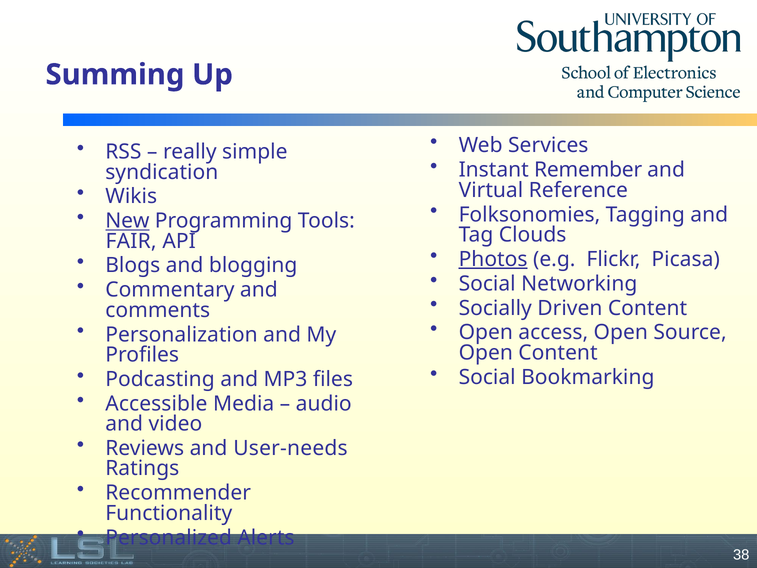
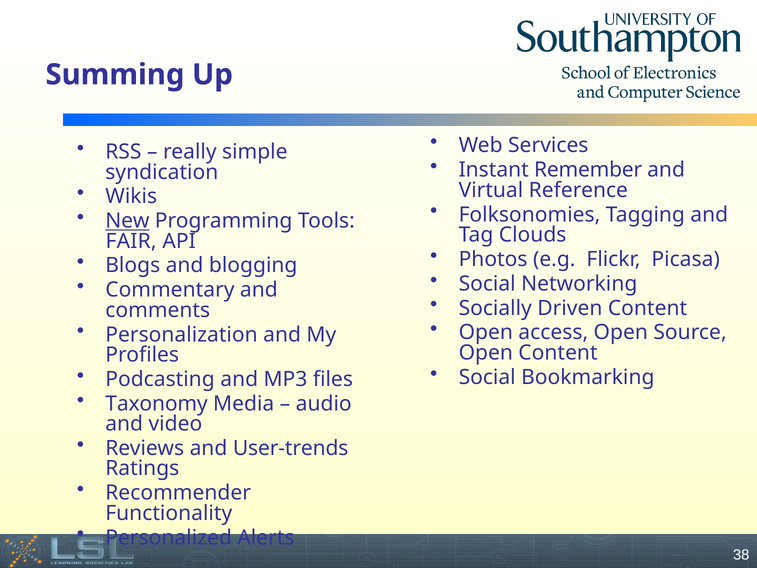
Photos underline: present -> none (493, 259)
Accessible: Accessible -> Taxonomy (157, 403)
User-needs: User-needs -> User-trends (291, 448)
